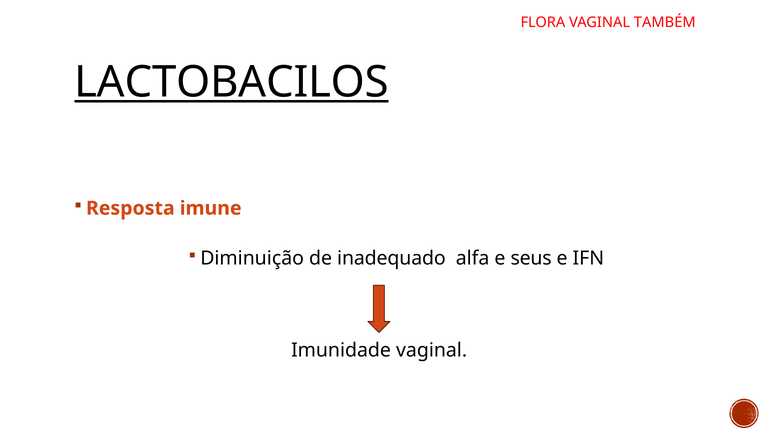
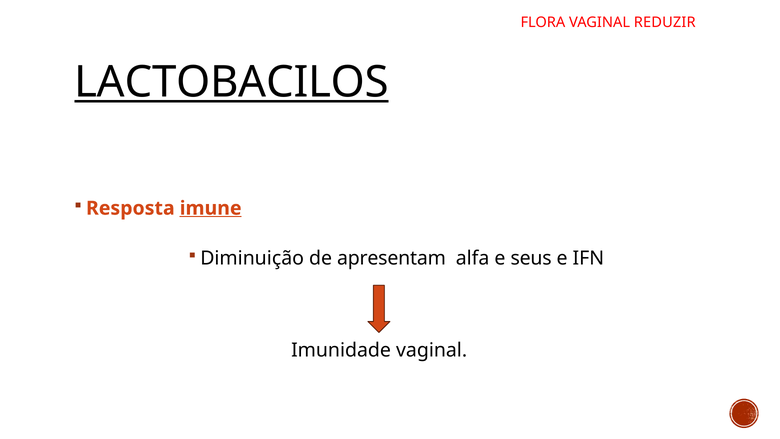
TAMBÉM: TAMBÉM -> REDUZIR (665, 22)
imune underline: none -> present (211, 208)
inadequado: inadequado -> apresentam (391, 258)
